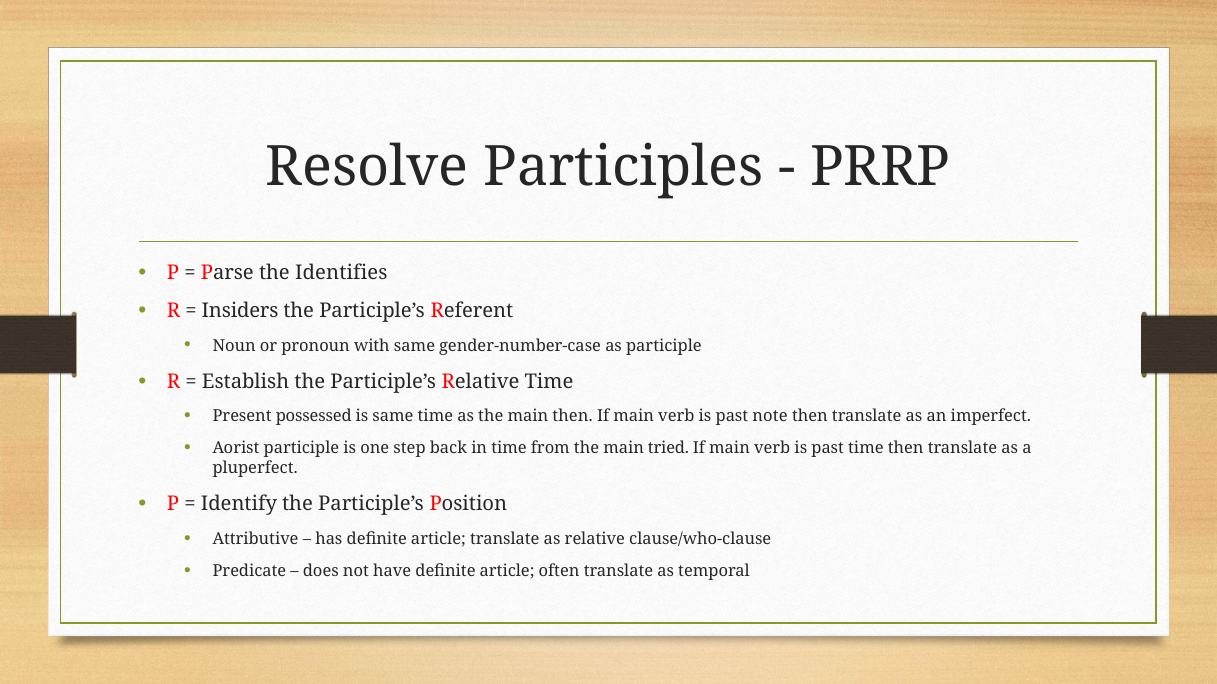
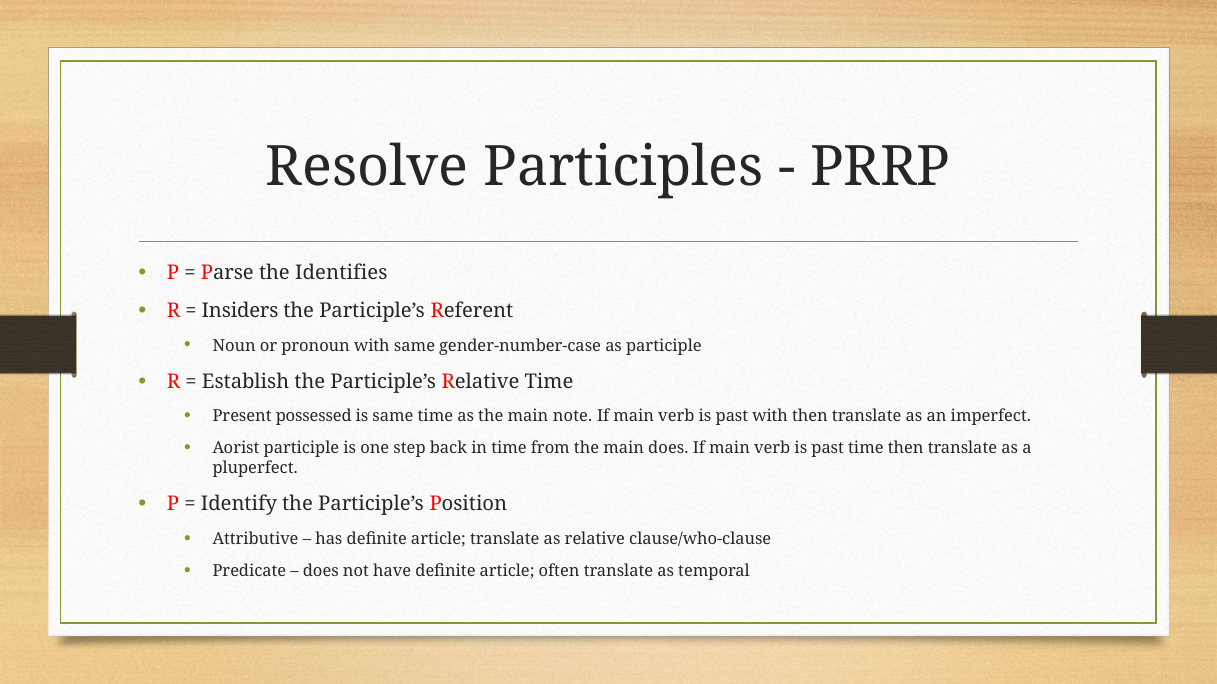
main then: then -> note (573, 416)
past note: note -> with (770, 416)
main tried: tried -> does (668, 449)
